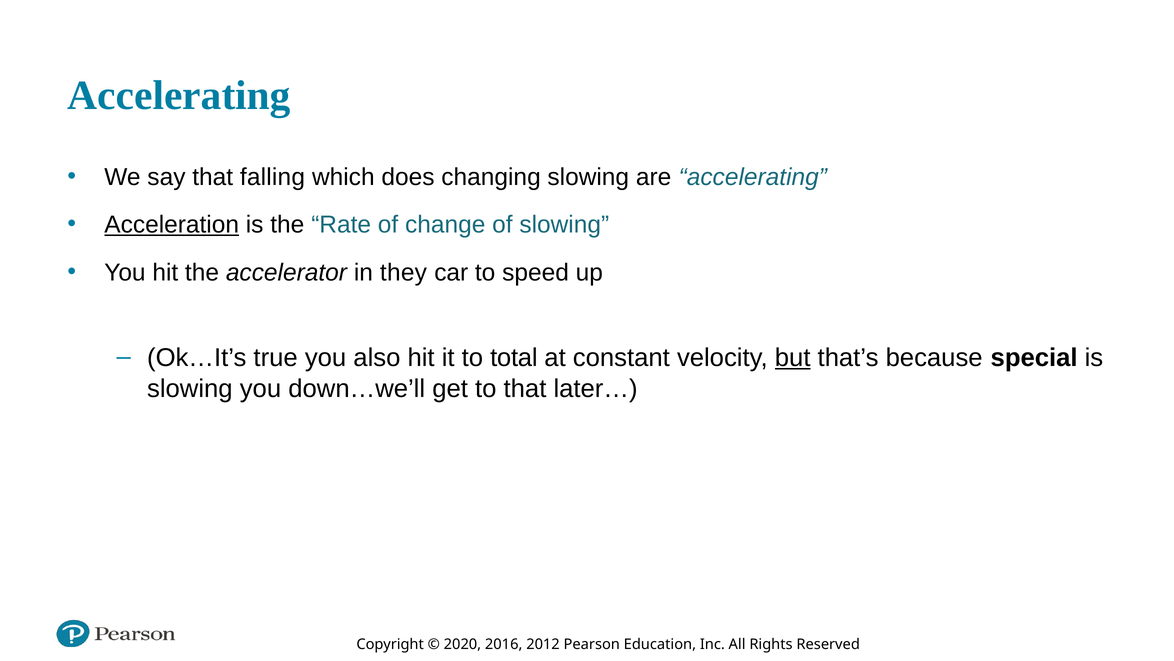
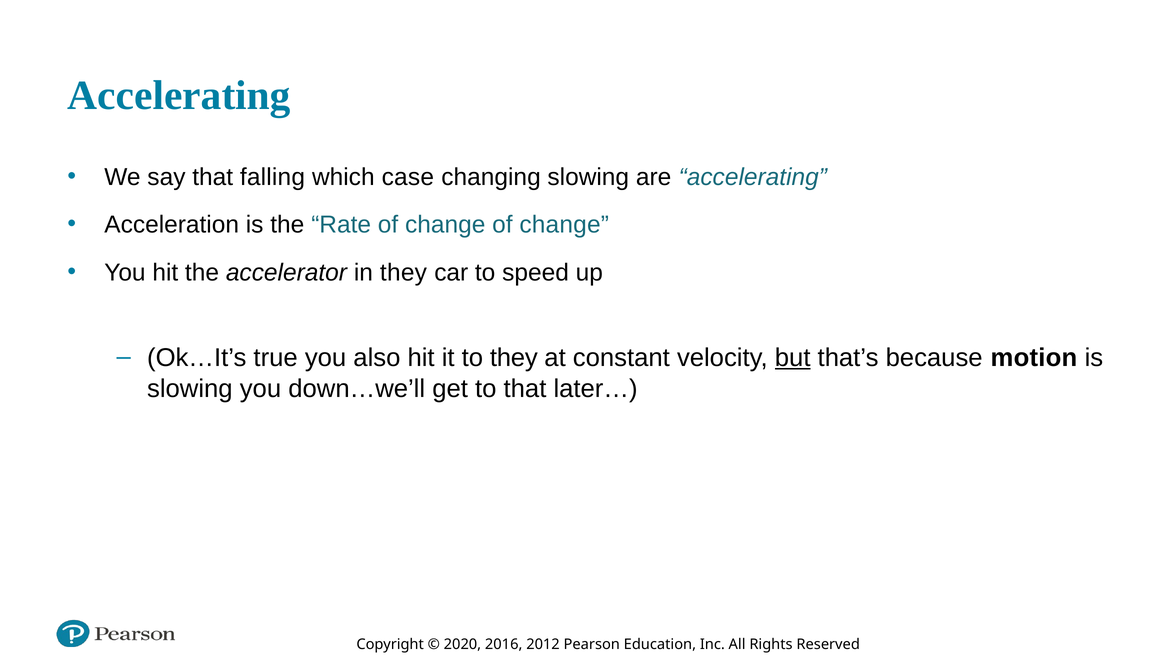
does: does -> case (408, 177)
Acceleration underline: present -> none (172, 225)
change of slowing: slowing -> change (564, 225)
to total: total -> they (514, 357)
special: special -> motion (1034, 357)
